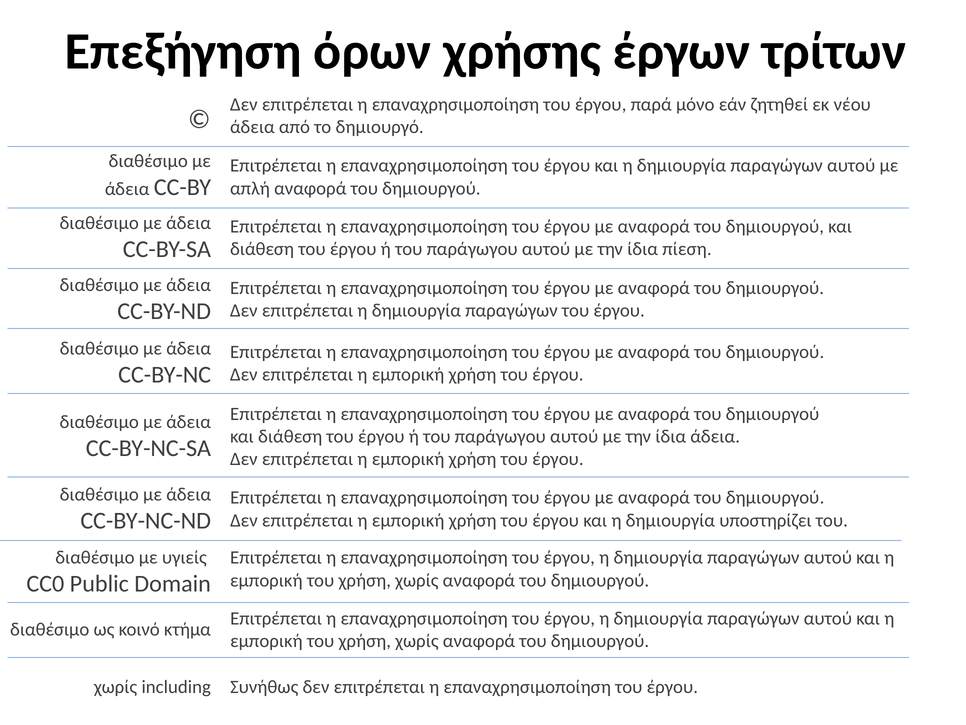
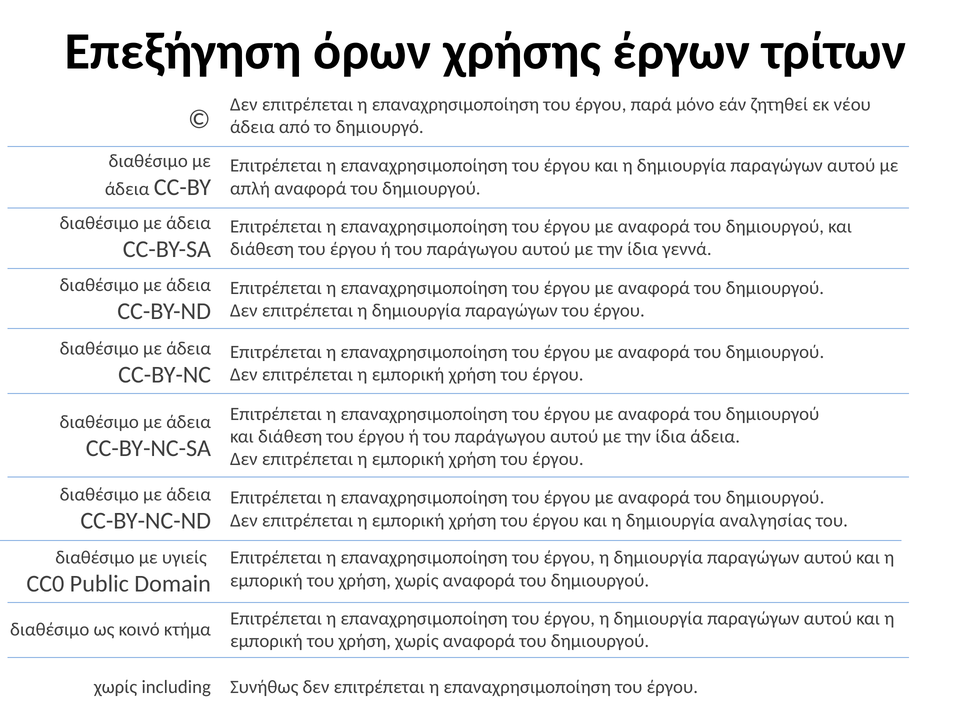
πίεση: πίεση -> γεννά (687, 249)
υποστηρίζει: υποστηρίζει -> αναλγησίας (765, 520)
